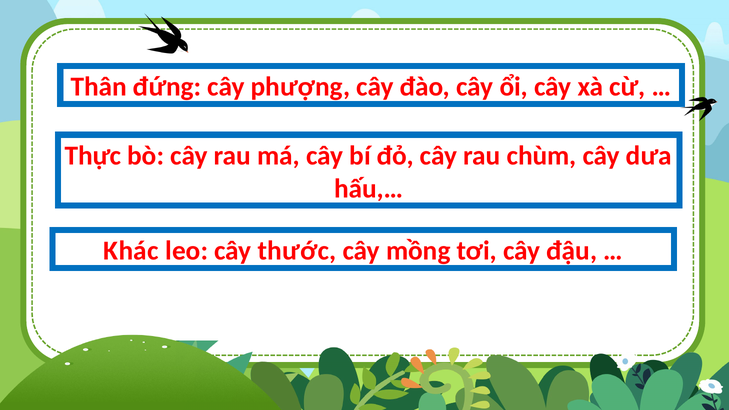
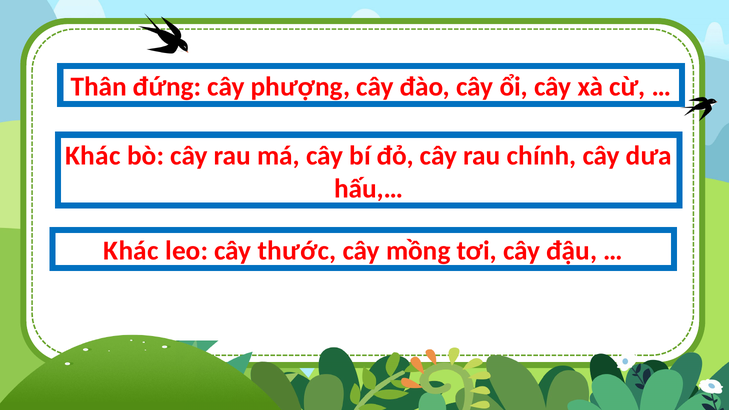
Thực: Thực -> Khác (93, 156)
chùm: chùm -> chính (542, 156)
